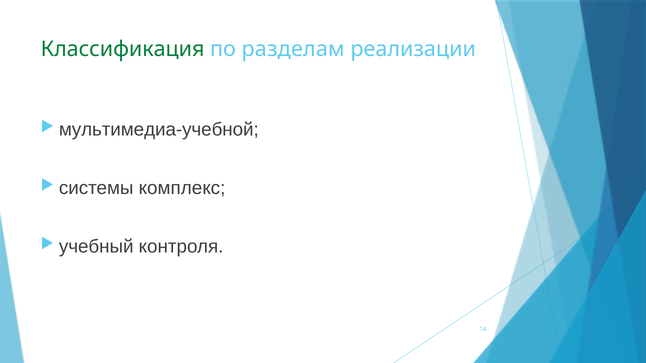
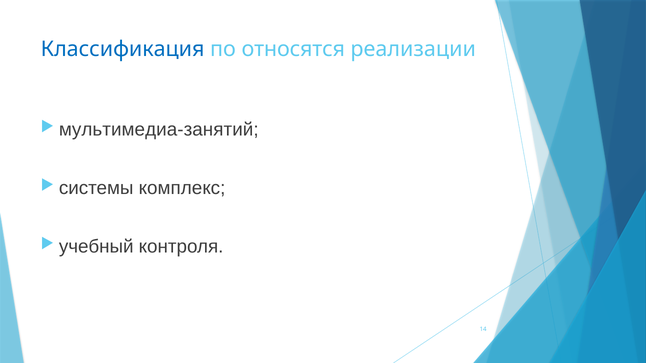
Классификация colour: green -> blue (123, 49)
разделам: разделам -> относятся (293, 49)
мультимедиа-учебной: мультимедиа-учебной -> мультимедиа-занятий (159, 129)
